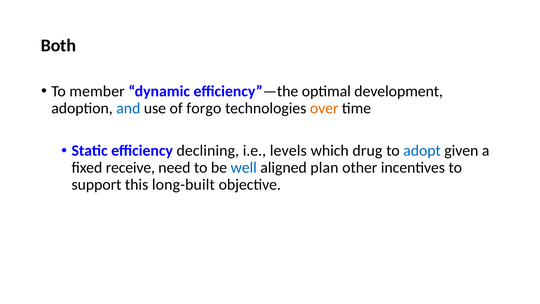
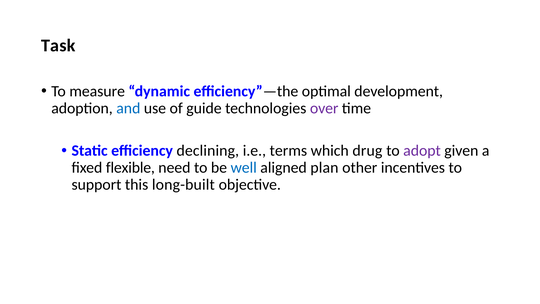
Both: Both -> Task (58, 45)
member: member -> measure (97, 91)
forgo: forgo -> guide (204, 108)
over colour: orange -> purple (324, 108)
levels: levels -> terms (288, 151)
adopt colour: blue -> purple (422, 151)
receive: receive -> flexible (130, 168)
